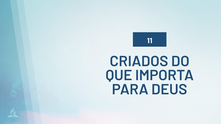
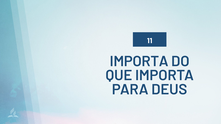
CRIADOS: CRIADOS -> IMPORTA (139, 62)
